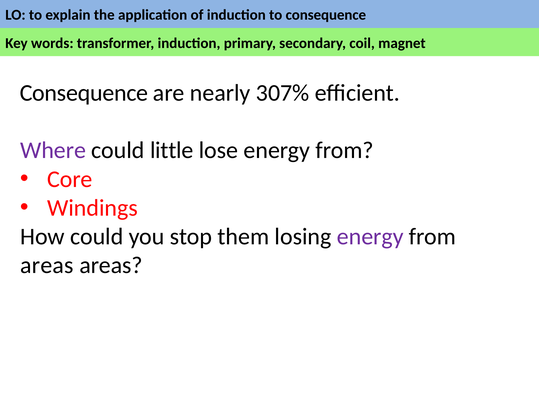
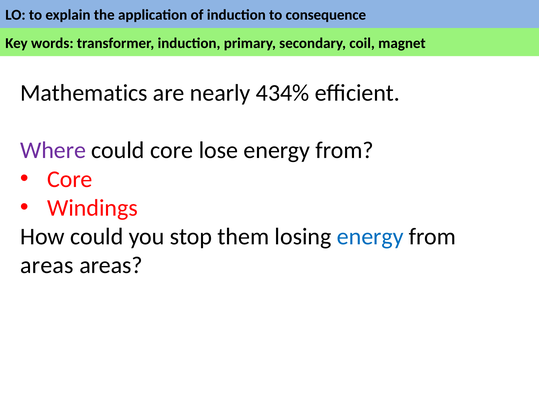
Consequence: Consequence -> Mathematics (84, 93)
307%: 307% -> 434% (283, 93)
could little: little -> core (172, 150)
energy colour: purple -> blue (370, 237)
